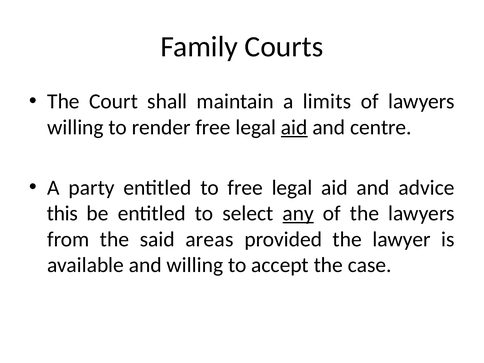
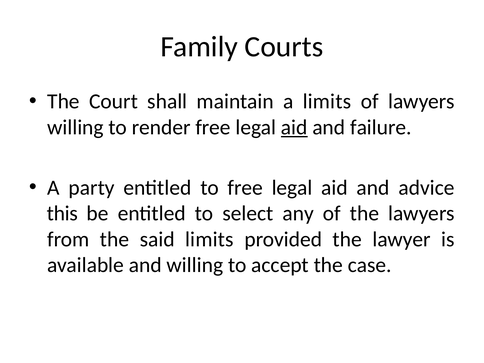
centre: centre -> failure (381, 127)
any underline: present -> none (298, 213)
said areas: areas -> limits (209, 239)
